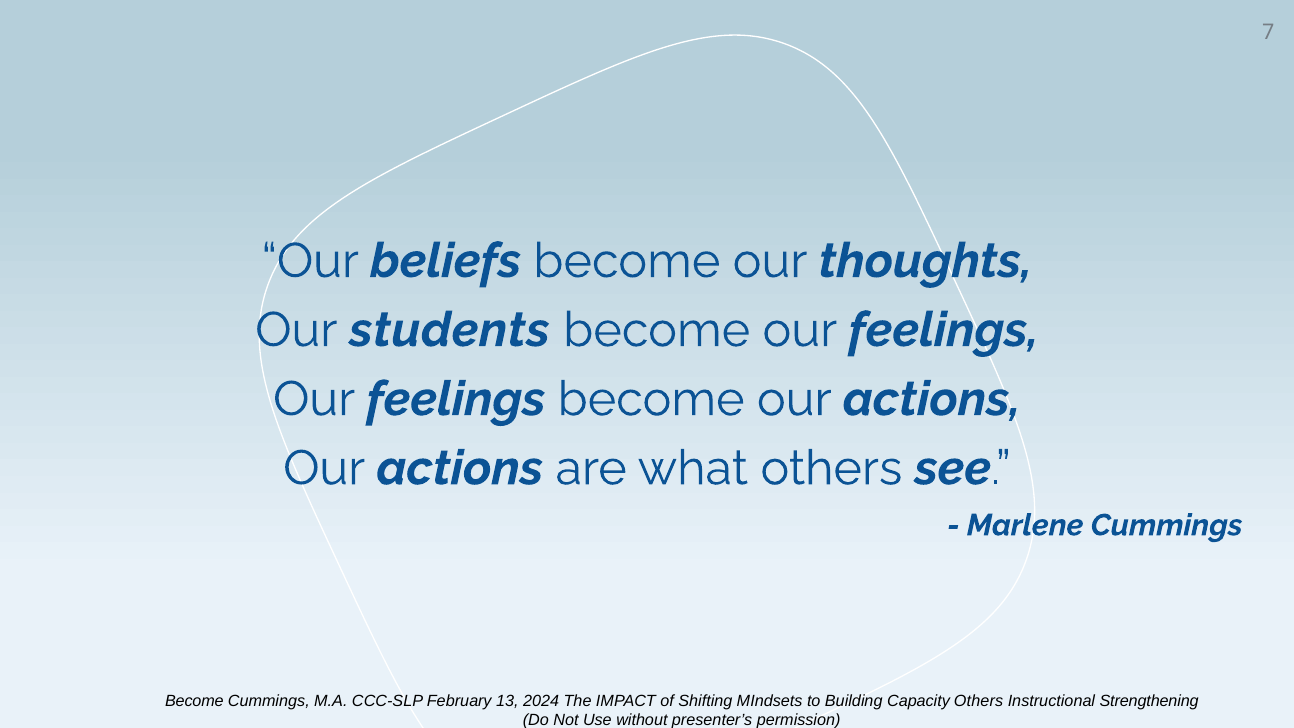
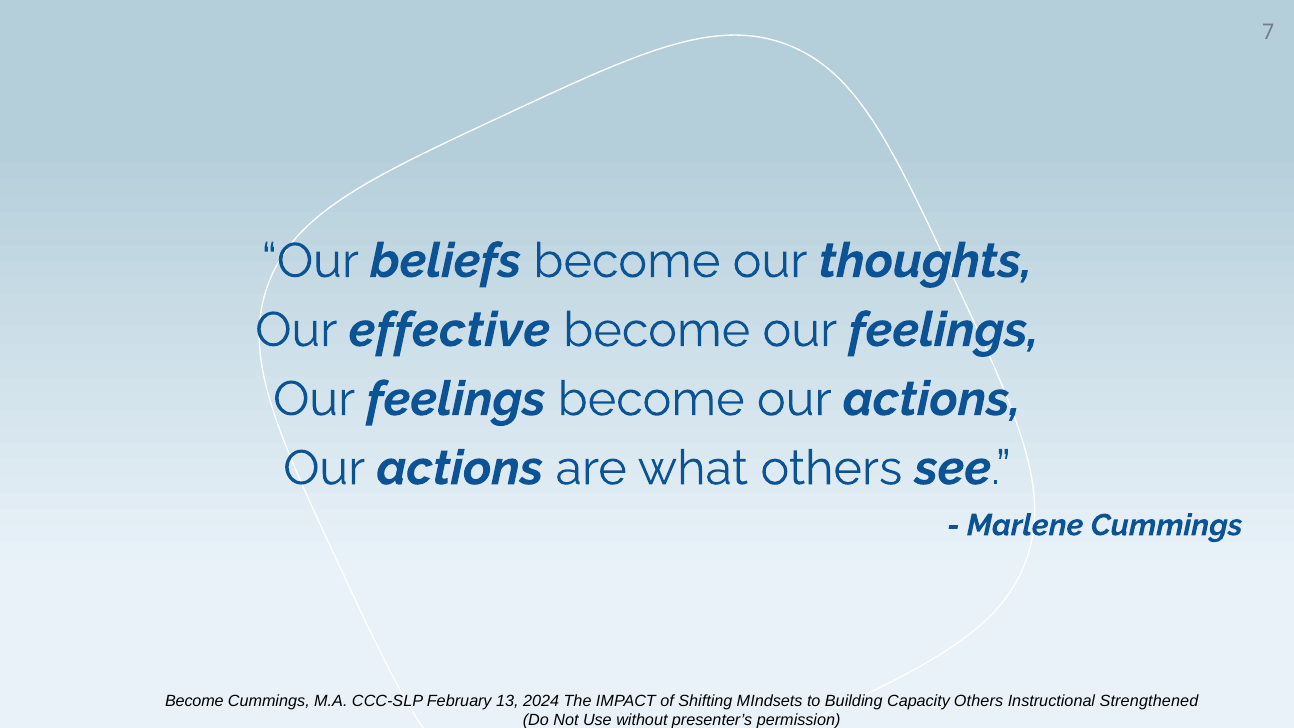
students: students -> effective (450, 330)
Strengthening: Strengthening -> Strengthened (1149, 701)
